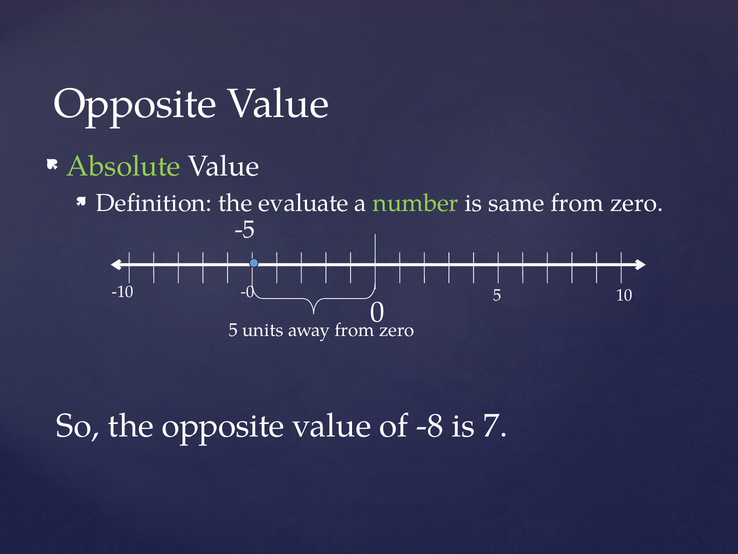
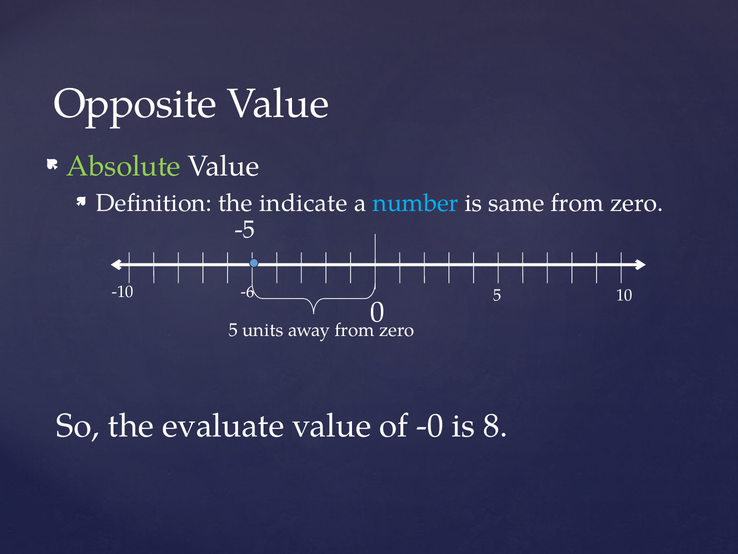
evaluate: evaluate -> indicate (303, 203)
number colour: light green -> light blue (416, 203)
-0: -0 -> -6 (248, 291)
the opposite: opposite -> evaluate (223, 425)
-8: -8 -> -0 (430, 425)
7: 7 -> 8 (496, 425)
